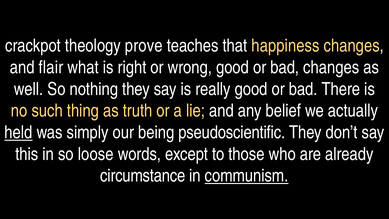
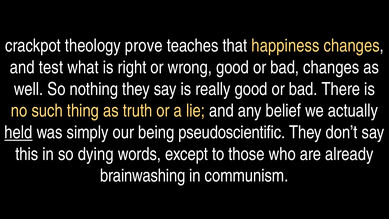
flair: flair -> test (51, 67)
loose: loose -> dying (96, 154)
circumstance: circumstance -> brainwashing (143, 176)
communism underline: present -> none (247, 176)
